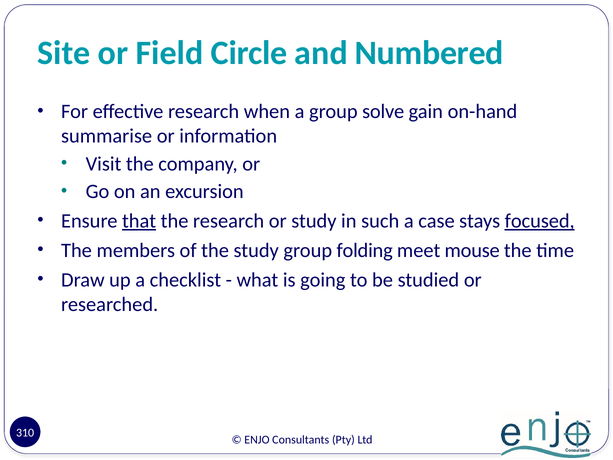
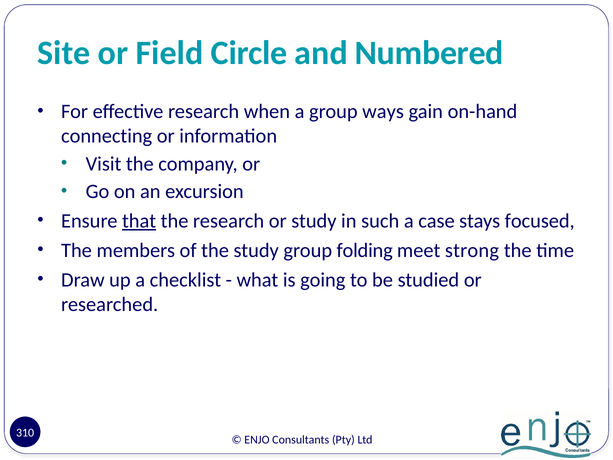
solve: solve -> ways (383, 111)
summarise: summarise -> connecting (107, 136)
focused underline: present -> none (540, 221)
mouse: mouse -> strong (472, 250)
